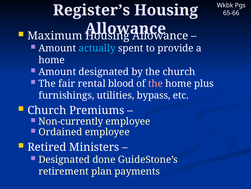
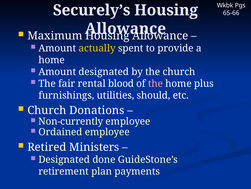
Register’s: Register’s -> Securely’s (92, 10)
actually colour: light blue -> yellow (97, 48)
bypass: bypass -> should (154, 95)
Premiums: Premiums -> Donations (97, 110)
